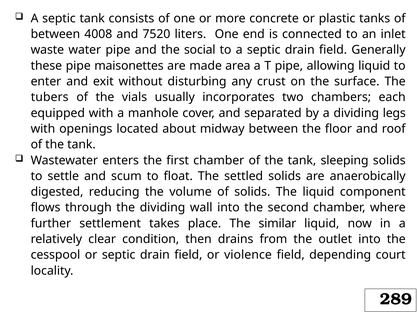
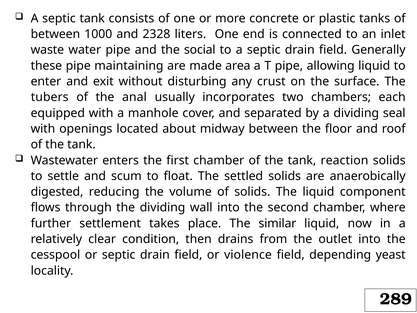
4008: 4008 -> 1000 (98, 34)
7520: 7520 -> 2328 (156, 34)
maisonettes: maisonettes -> maintaining (129, 66)
vials: vials -> anal (134, 97)
legs: legs -> seal (394, 113)
sleeping: sleeping -> reaction (344, 160)
court: court -> yeast (391, 255)
